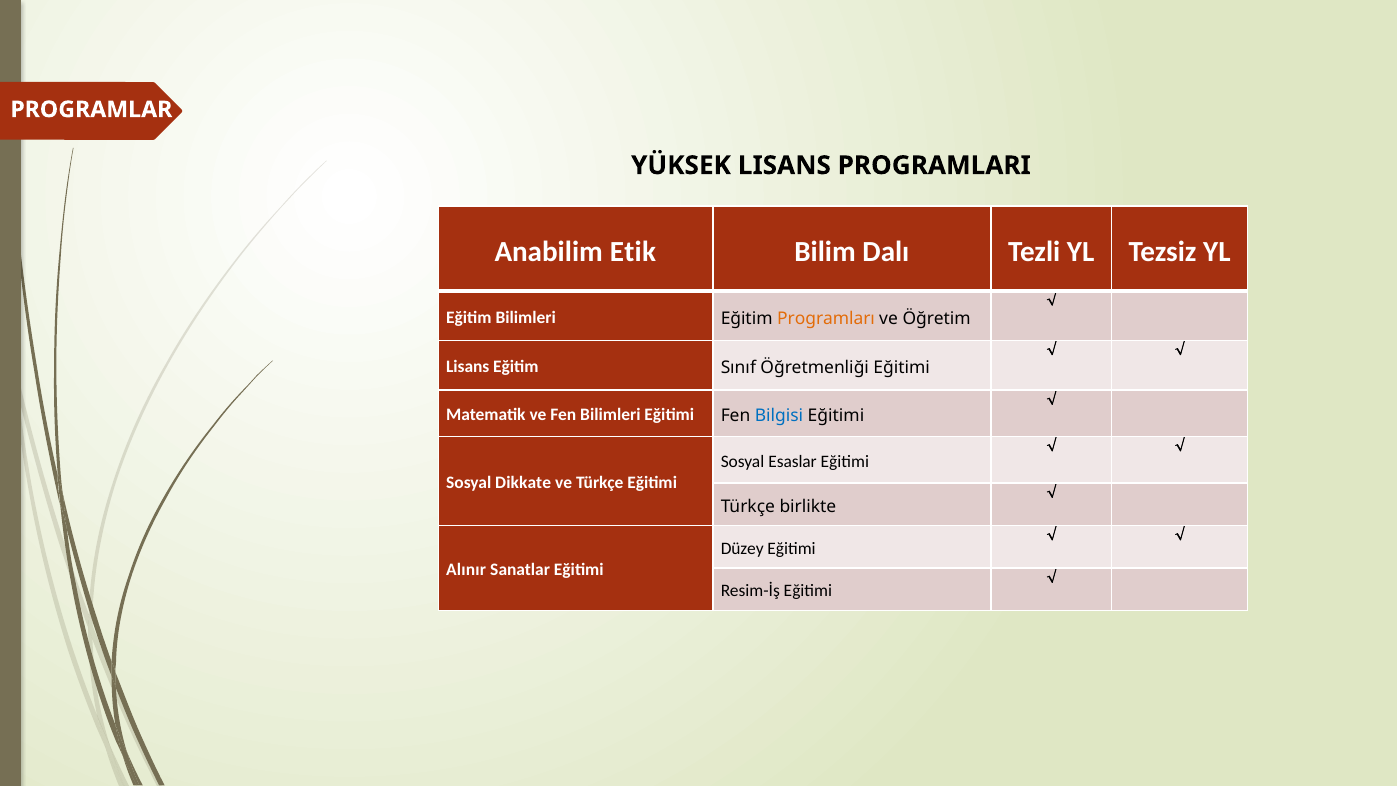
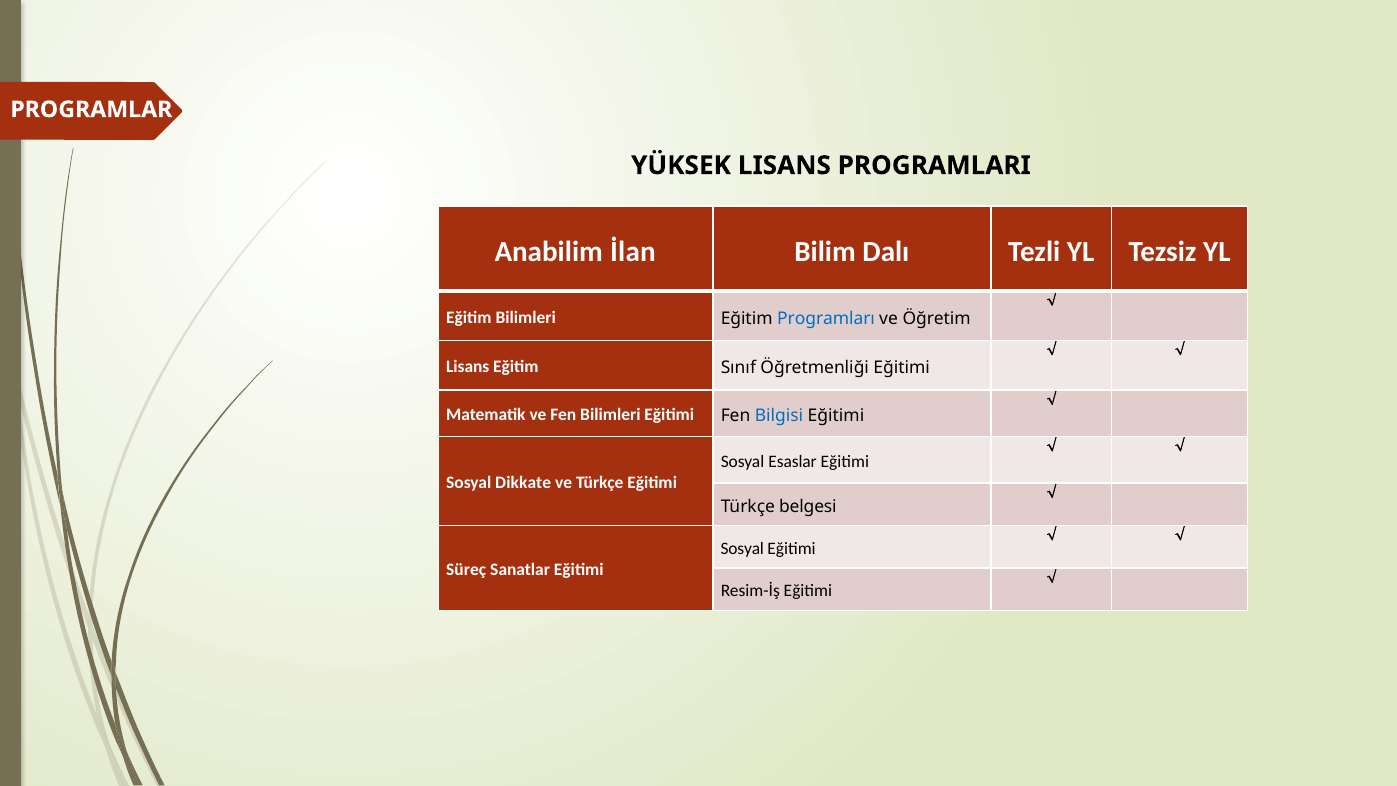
Etik: Etik -> İlan (633, 251)
Programları colour: orange -> blue (826, 318)
birlikte: birlikte -> belgesi (808, 507)
Düzey: Düzey -> Sosyal (742, 548)
Alınır: Alınır -> Süreç (466, 570)
